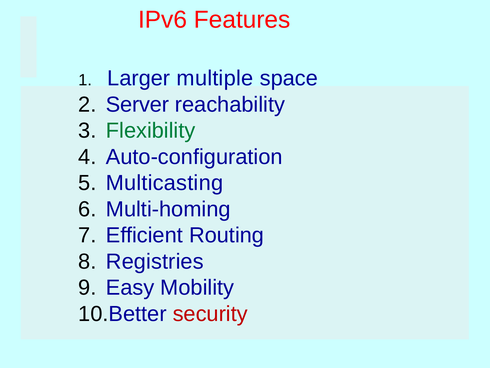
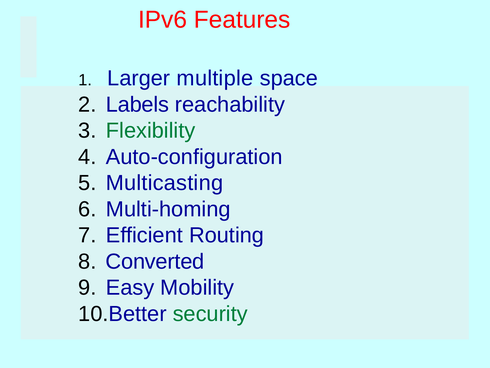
Server: Server -> Labels (137, 104)
Registries: Registries -> Converted (155, 261)
security colour: red -> green (210, 313)
